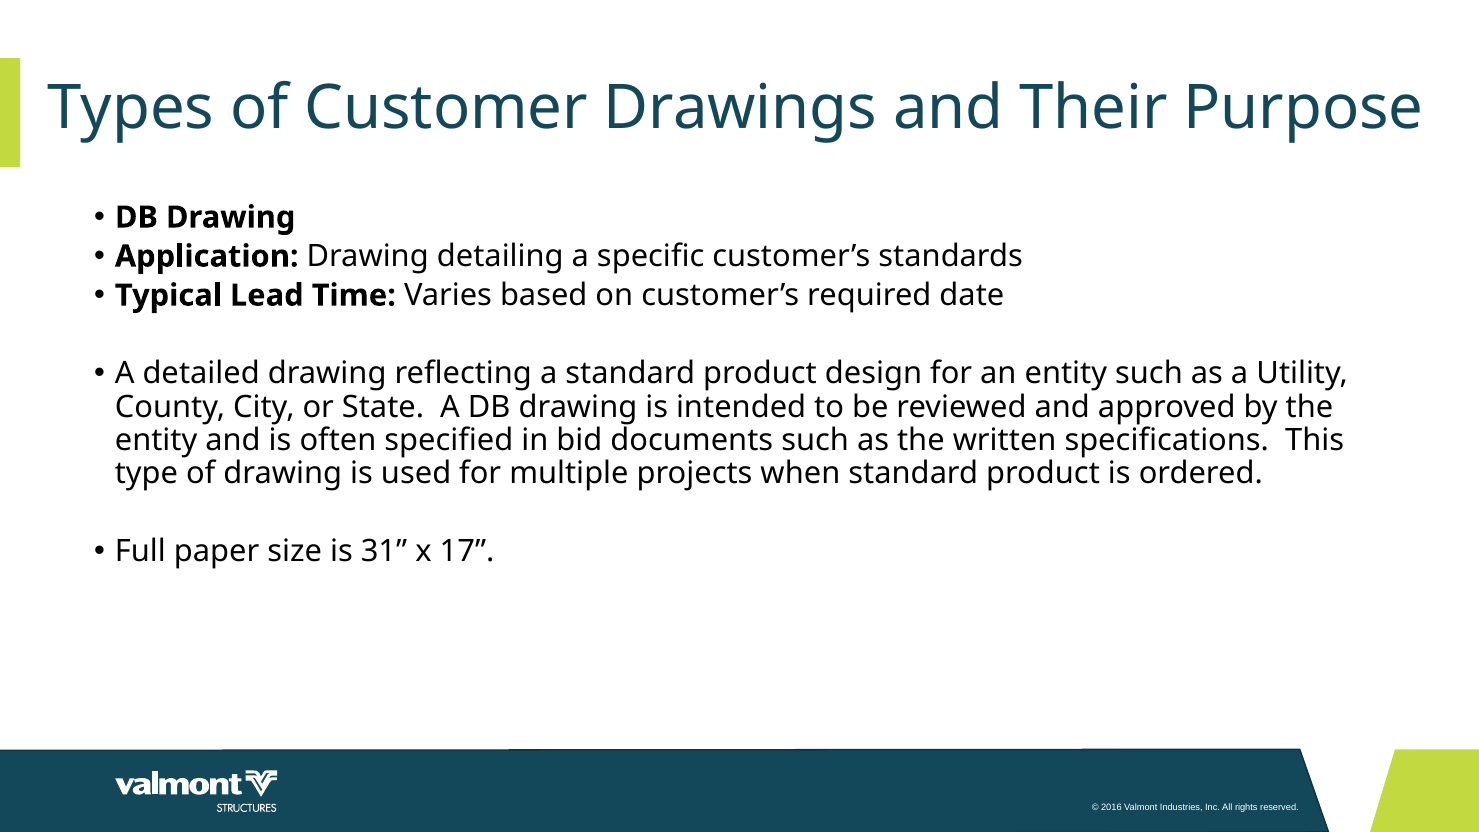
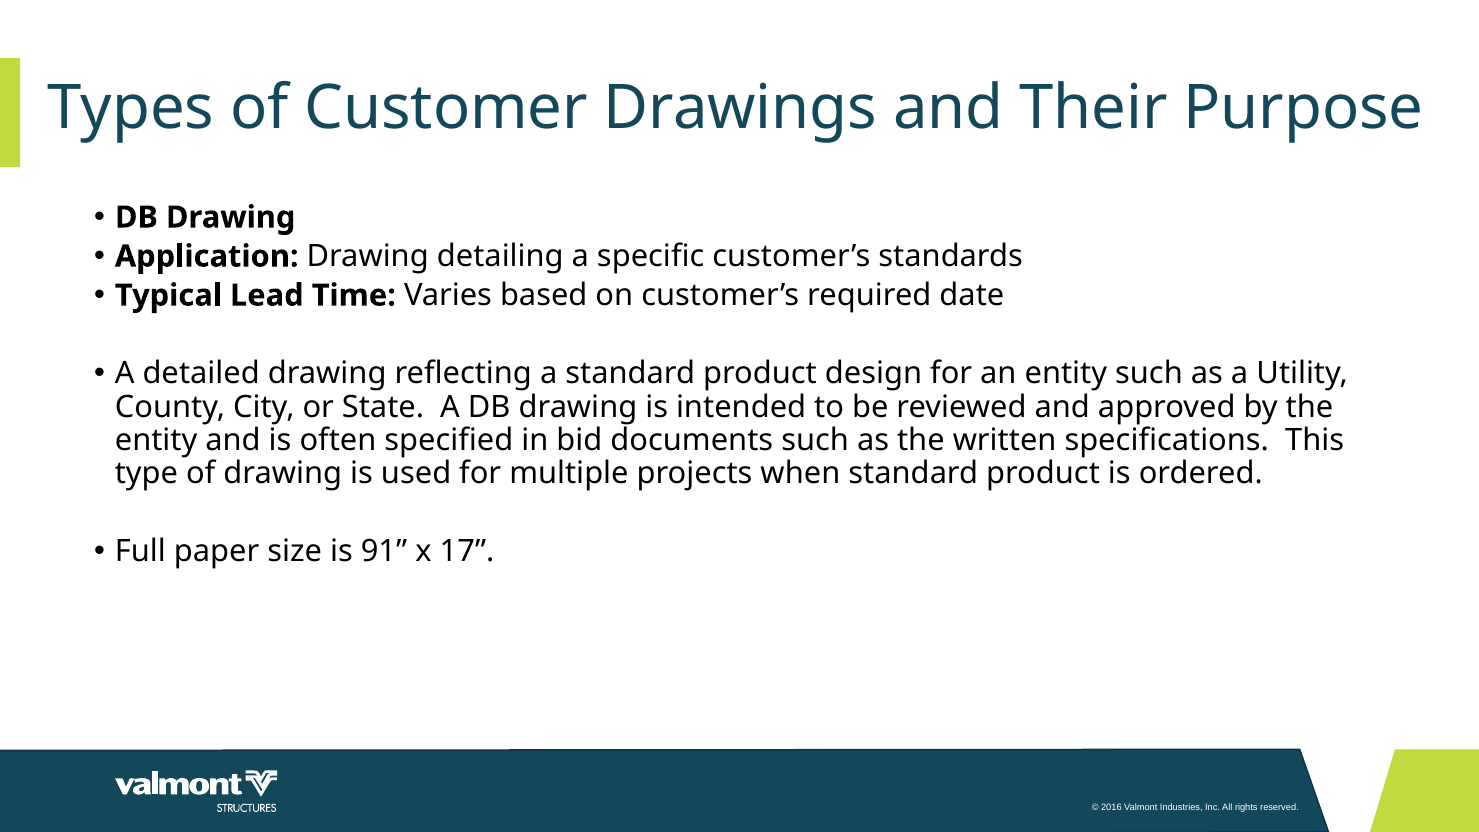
31: 31 -> 91 (384, 551)
